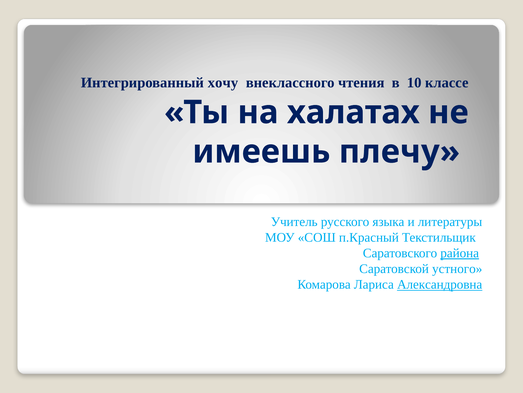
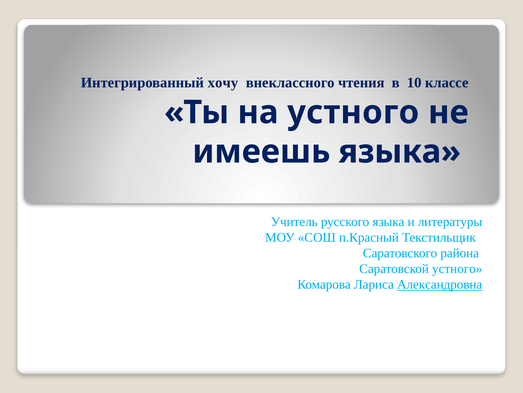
на халатах: халатах -> устного (353, 112)
имеешь плечу: плечу -> языка (400, 151)
района underline: present -> none (460, 253)
